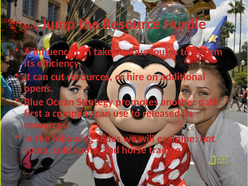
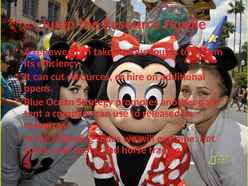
influence: influence -> renewed (53, 52)
first: first -> tent (33, 113)
